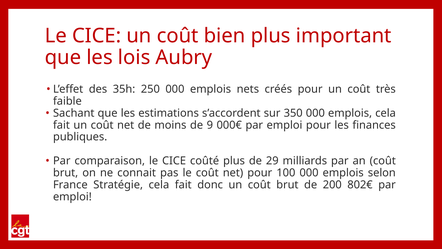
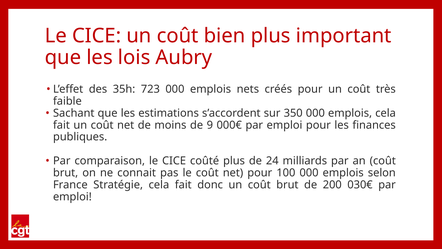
250: 250 -> 723 (150, 89)
29: 29 -> 24 (272, 161)
802€: 802€ -> 030€ (360, 185)
